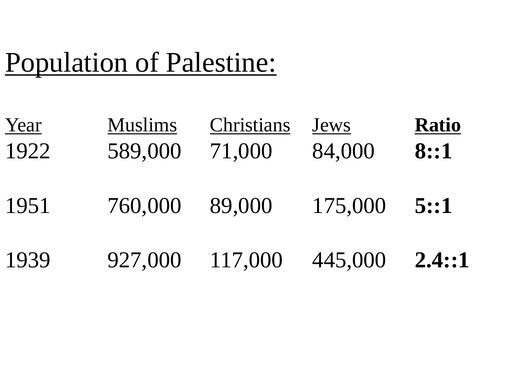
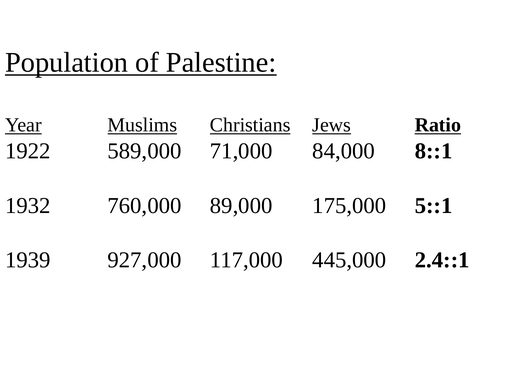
1951: 1951 -> 1932 (28, 206)
